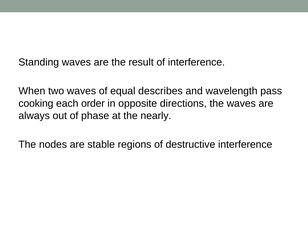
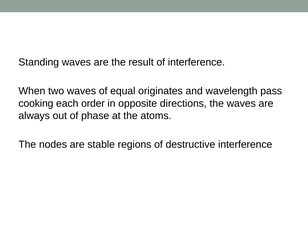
describes: describes -> originates (160, 91)
nearly: nearly -> atoms (156, 116)
